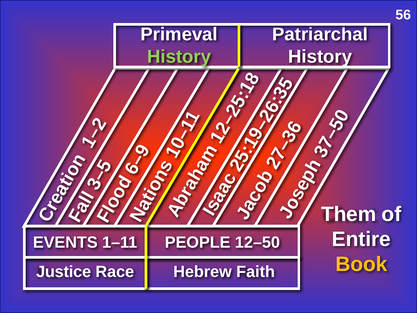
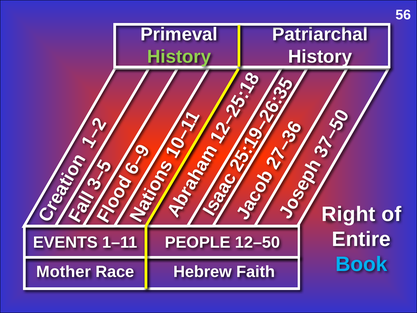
Them: Them -> Right (349, 214)
Book colour: yellow -> light blue (361, 264)
Justice: Justice -> Mother (63, 271)
